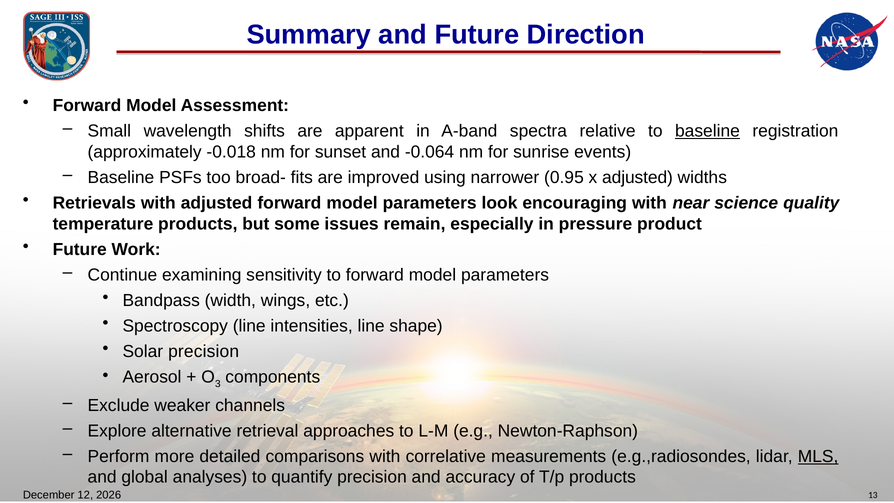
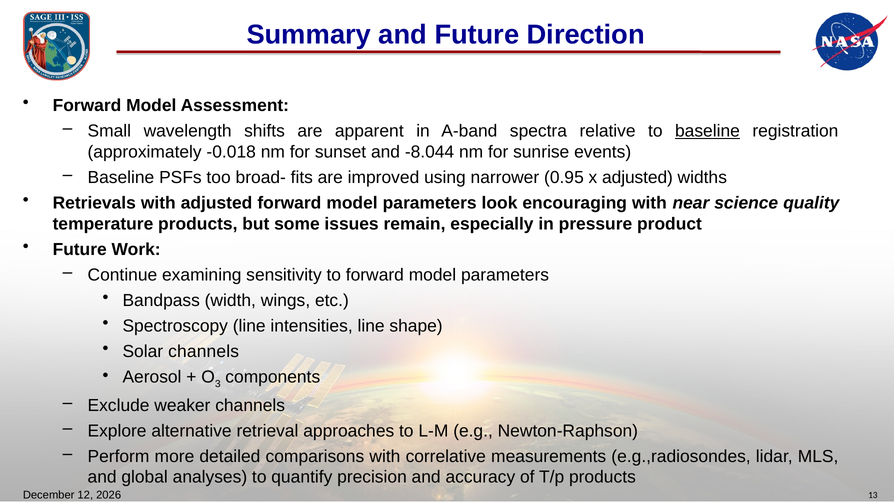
-0.064: -0.064 -> -8.044 (430, 152)
Solar precision: precision -> channels (204, 351)
MLS underline: present -> none (818, 456)
